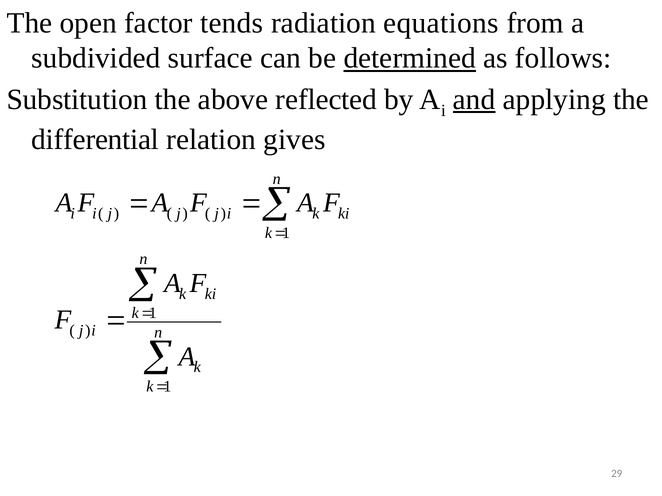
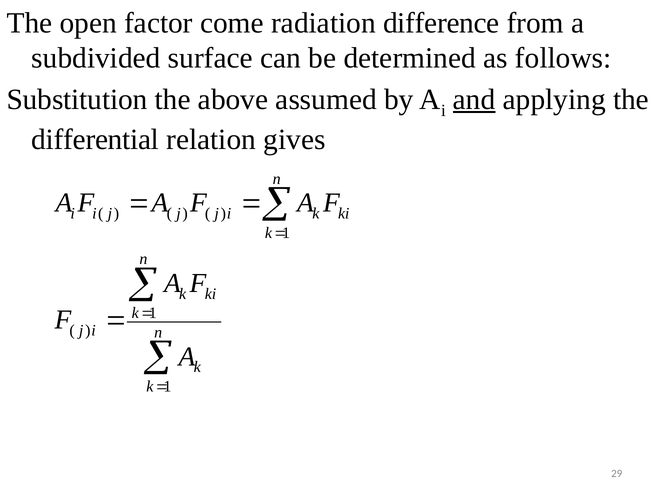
tends: tends -> come (232, 23)
equations: equations -> difference (441, 23)
determined underline: present -> none (410, 58)
reflected: reflected -> assumed (326, 100)
